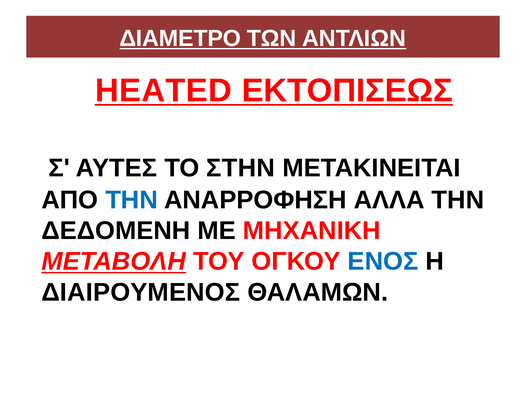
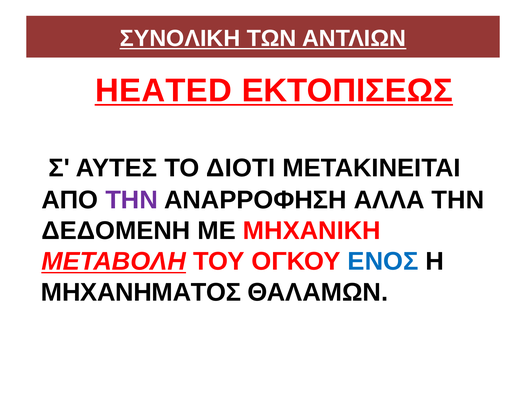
ΔΙΑΜΕΤΡΟ: ΔΙΑΜΕΤΡΟ -> ΣΥΝΟΛΙΚΗ (180, 38)
ΣΤΗΝ: ΣΤΗΝ -> ΔΙΟΤΙ (241, 168)
ΤΗΝ colour: blue -> purple (132, 200)
ΔΙΑΙΡΟΥΜΕΝΟΣ: ΔΙΑΙΡΟΥΜΕΝΟΣ -> ΜΗΧΑΝΗΜΑΤΟΣ (141, 292)
